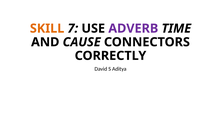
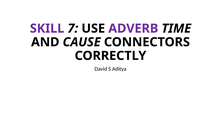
SKILL colour: orange -> purple (47, 29)
